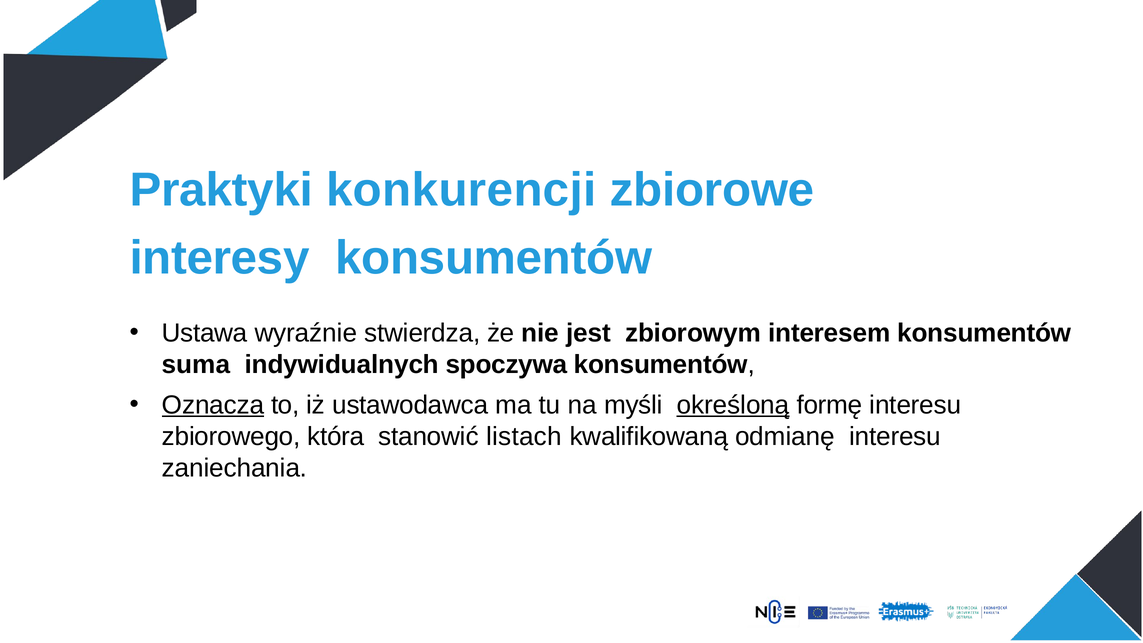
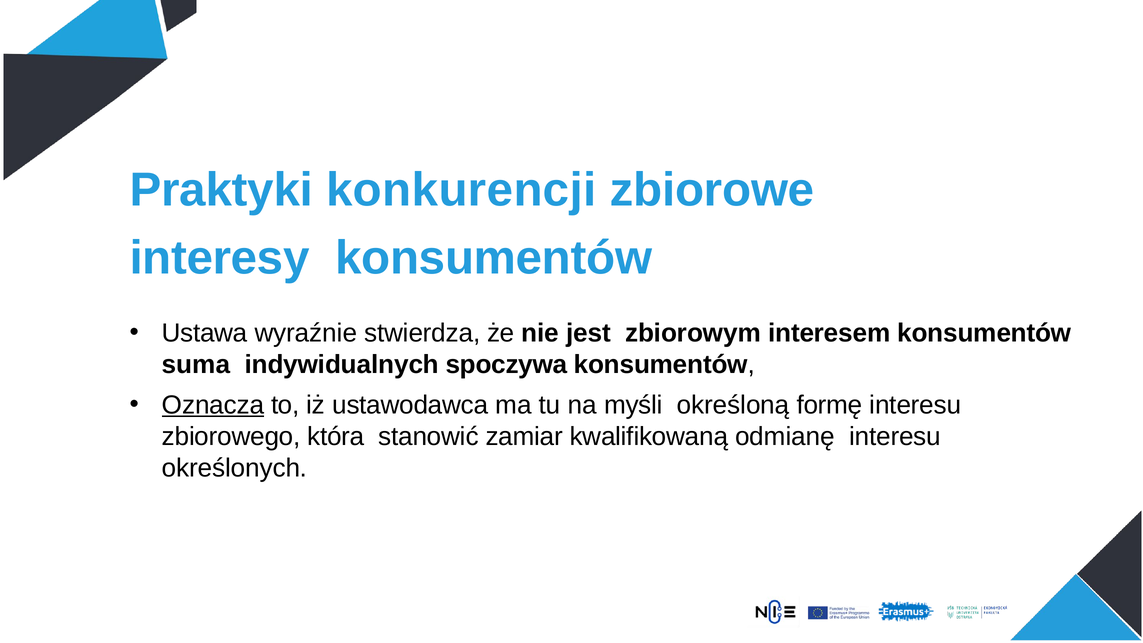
określoną underline: present -> none (733, 405)
listach: listach -> zamiar (524, 437)
zaniechania: zaniechania -> określonych (235, 468)
